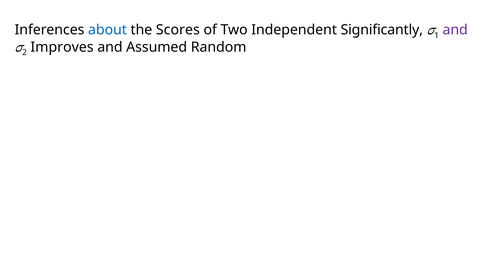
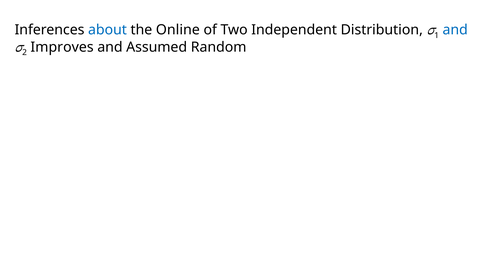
Scores: Scores -> Online (178, 30)
Significantly: Significantly -> Distribution (382, 30)
and colour: purple -> blue (455, 30)
